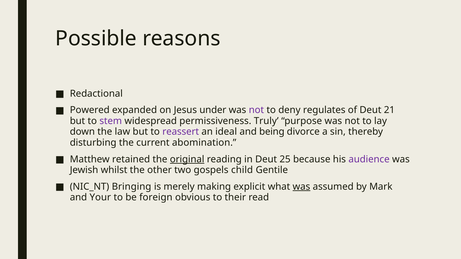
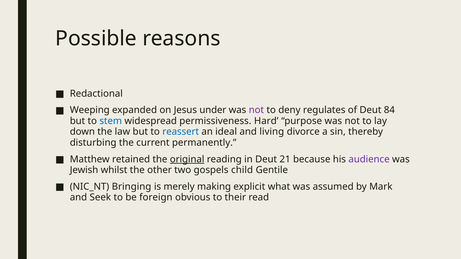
Powered: Powered -> Weeping (90, 110)
21: 21 -> 84 (389, 110)
stem colour: purple -> blue (111, 121)
Truly: Truly -> Hard (266, 121)
reassert colour: purple -> blue (181, 132)
being: being -> living (272, 132)
abomination: abomination -> permanently (204, 143)
25: 25 -> 21 (285, 159)
was underline: present -> none (301, 187)
Your: Your -> Seek (100, 198)
